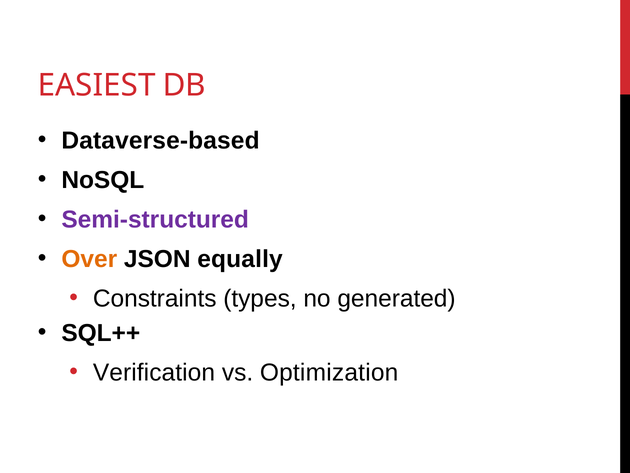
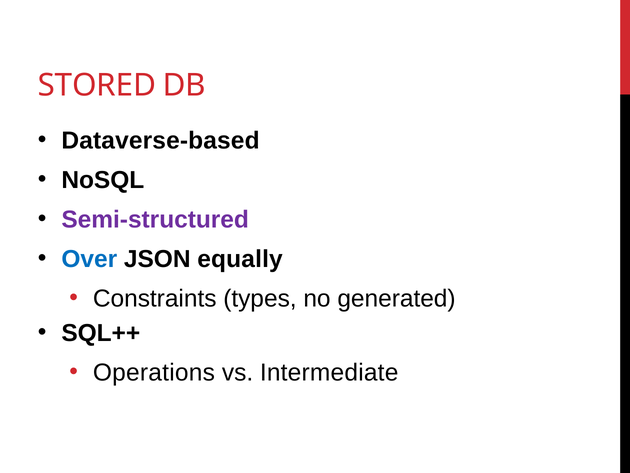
EASIEST: EASIEST -> STORED (97, 85)
Over colour: orange -> blue (89, 259)
Verification: Verification -> Operations (154, 372)
Optimization: Optimization -> Intermediate (329, 372)
